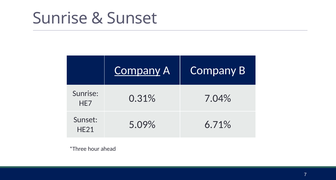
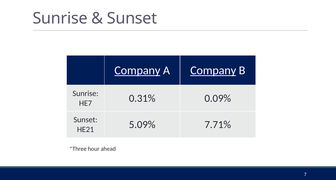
Company underline: none -> present (213, 70)
7.04%: 7.04% -> 0.09% (218, 98)
6.71%: 6.71% -> 7.71% (218, 125)
